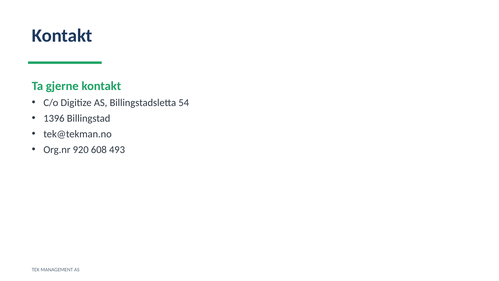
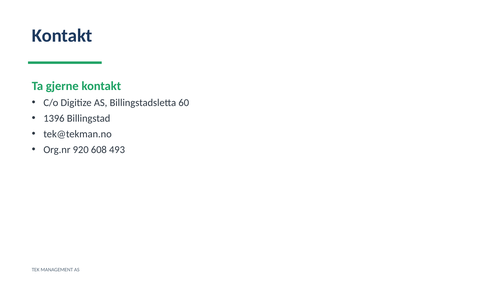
54: 54 -> 60 (184, 103)
